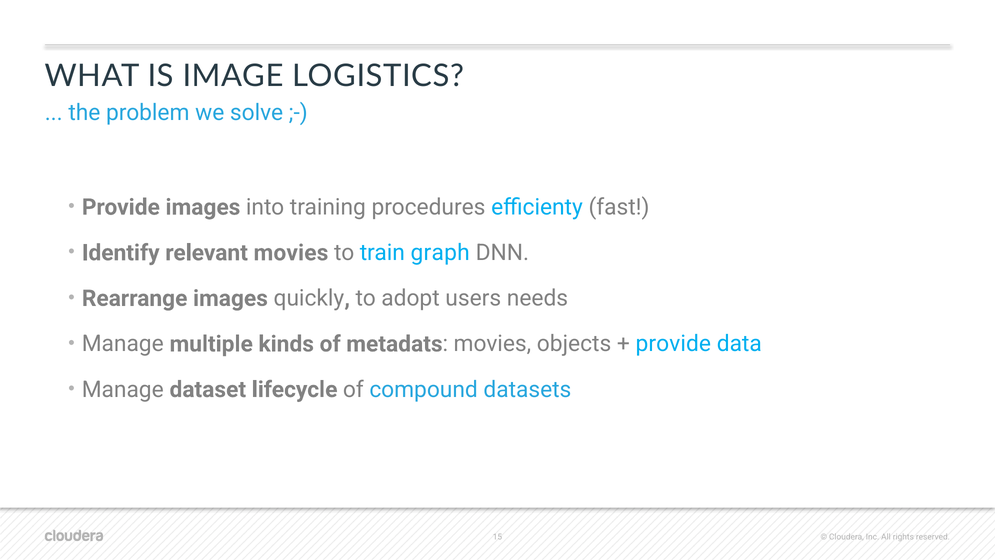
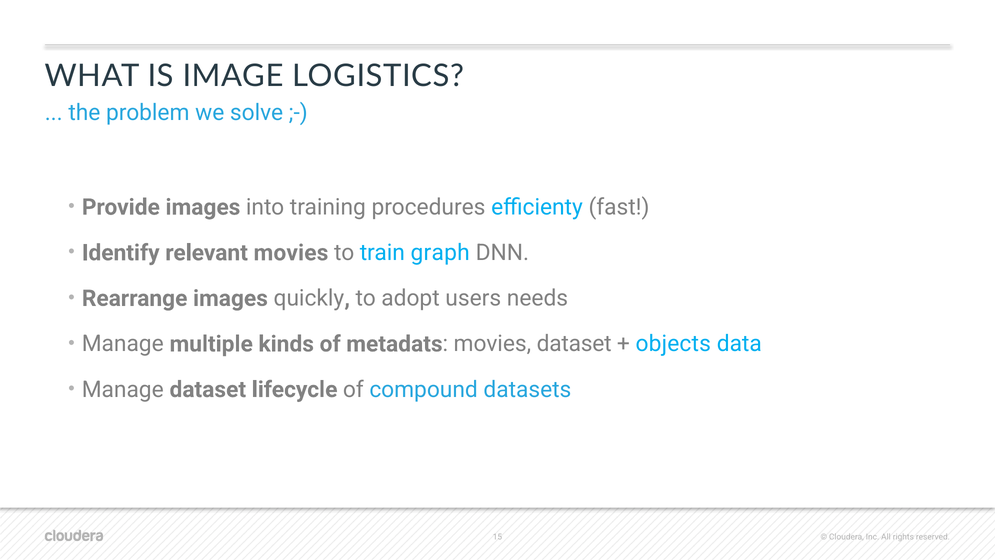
movies objects: objects -> dataset (574, 344)
provide: provide -> objects (673, 344)
